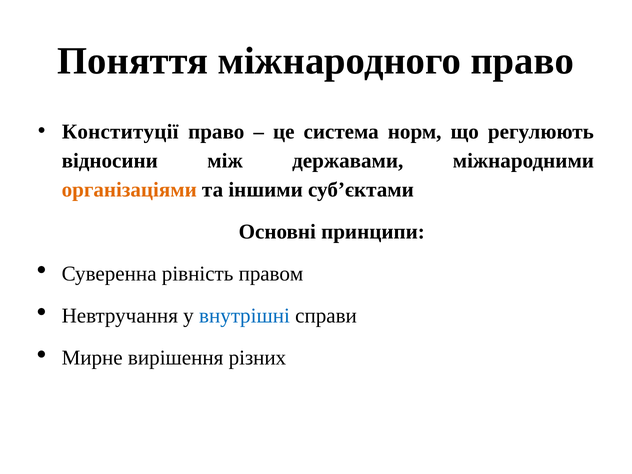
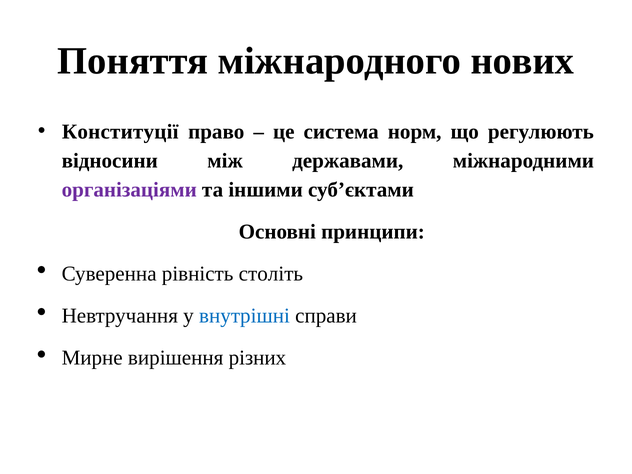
міжнародного право: право -> нових (522, 61)
організаціями colour: orange -> purple (129, 190)
правом: правом -> століть (271, 274)
